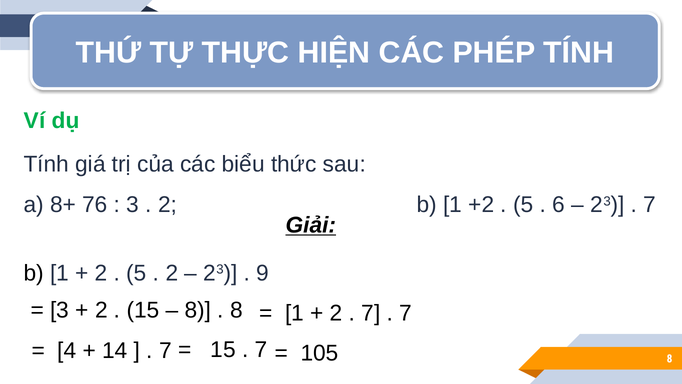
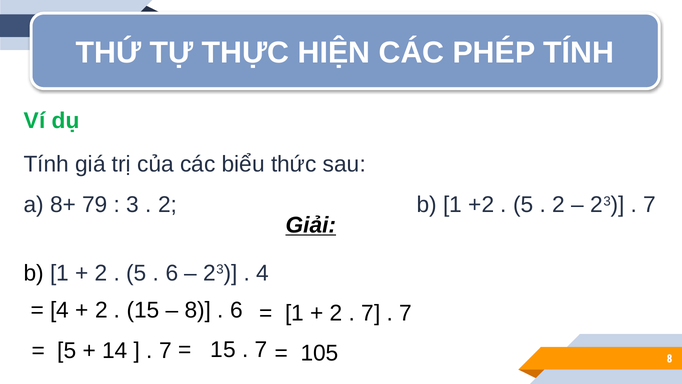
76: 76 -> 79 (95, 205)
6: 6 -> 2 (559, 205)
2: 2 -> 6 (172, 273)
9: 9 -> 4 (263, 273)
3: 3 -> 4 (60, 310)
8: 8 -> 6 (236, 310)
4: 4 -> 5 (67, 351)
